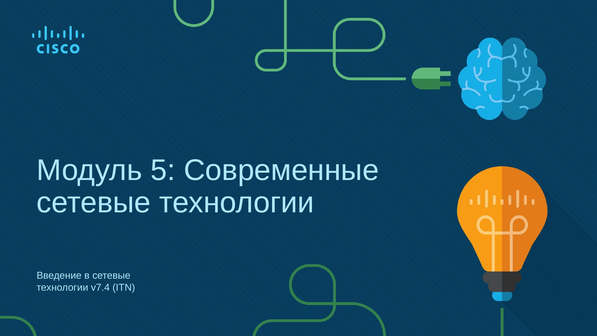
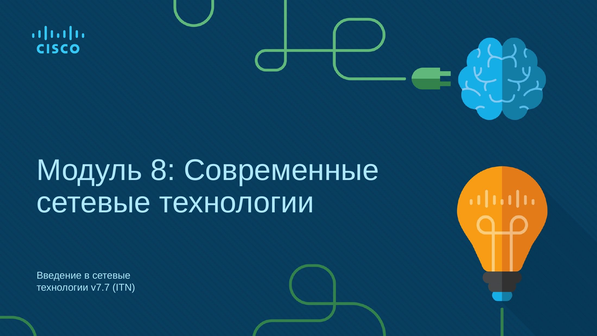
5: 5 -> 8 (163, 170)
v7.4: v7.4 -> v7.7 (100, 287)
